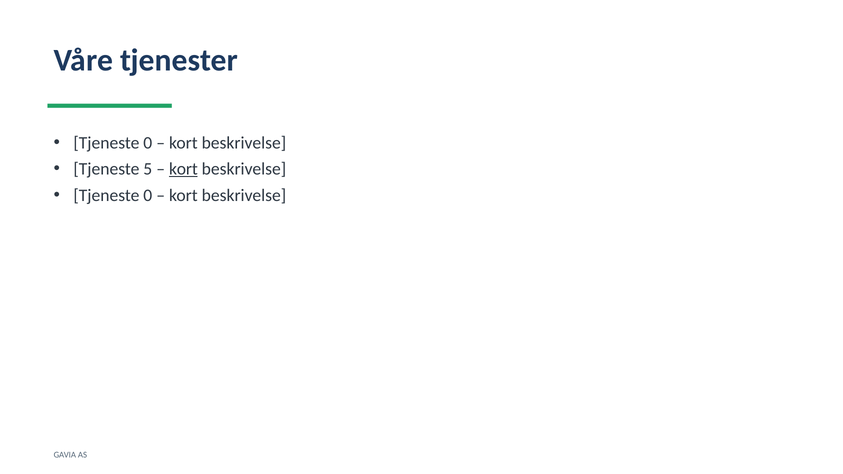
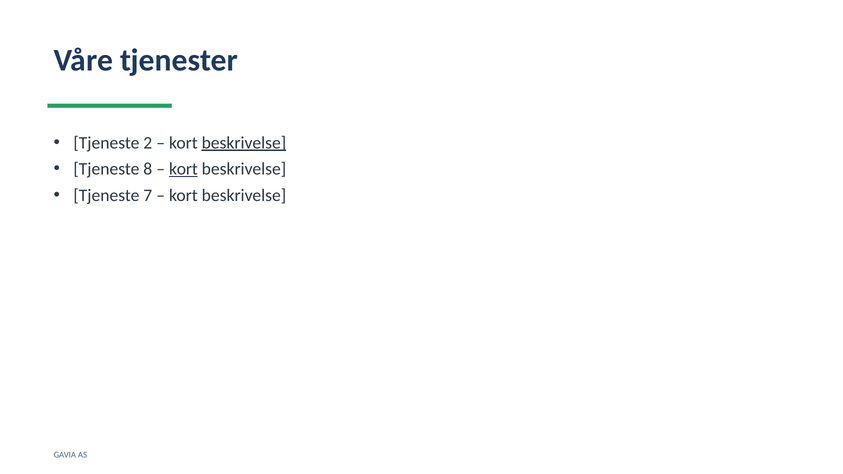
0: 0 -> 2 (148, 143)
beskrivelse underline: none -> present (244, 143)
5: 5 -> 8 (148, 169)
0: 0 -> 7 (148, 195)
